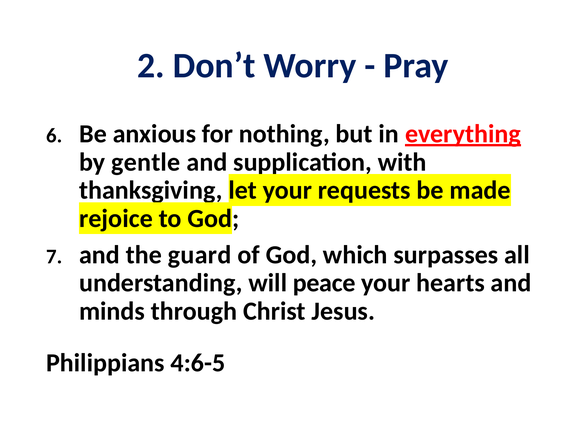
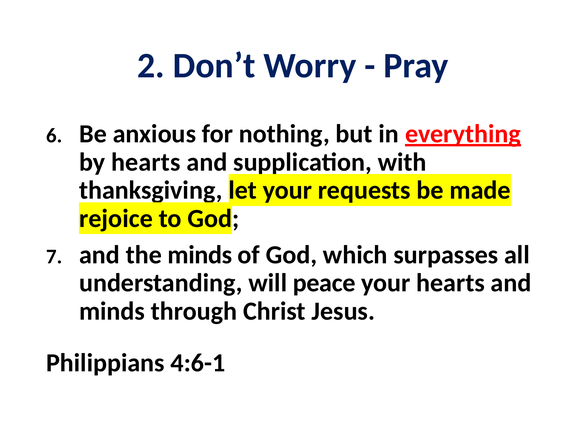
by gentle: gentle -> hearts (146, 162)
the guard: guard -> minds (200, 255)
4:6-5: 4:6-5 -> 4:6-1 (198, 362)
